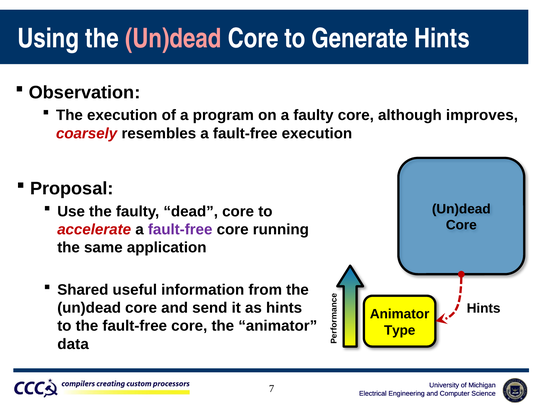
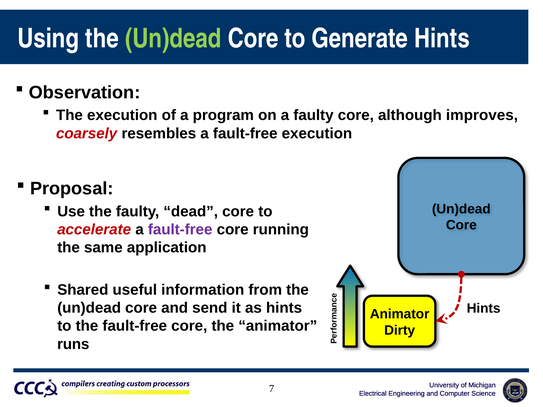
Un)dead colour: pink -> light green (173, 39)
Type: Type -> Dirty (400, 330)
data: data -> runs (73, 344)
